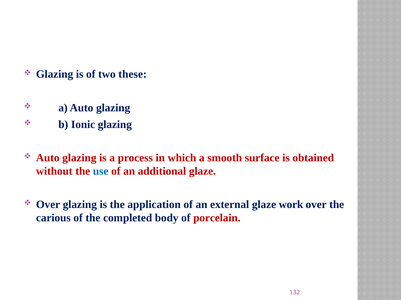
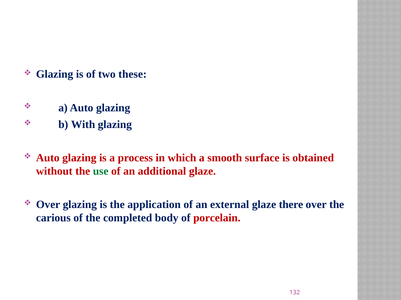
Ionic: Ionic -> With (83, 125)
use colour: blue -> green (101, 171)
work: work -> there (291, 205)
